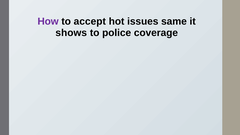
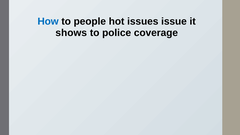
How colour: purple -> blue (48, 21)
accept: accept -> people (90, 21)
same: same -> issue (174, 21)
